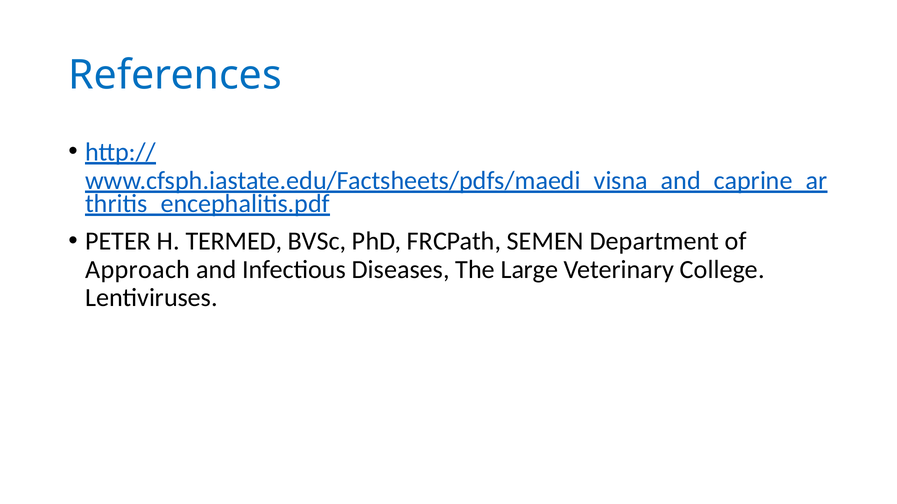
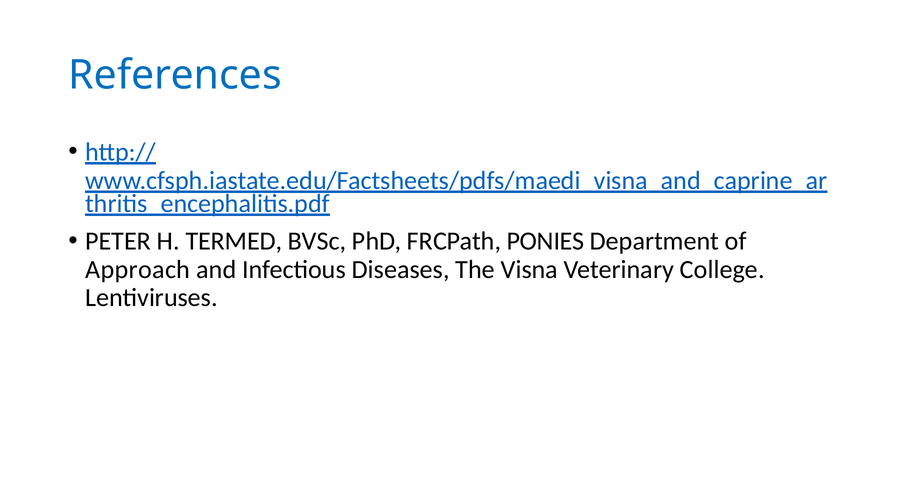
SEMEN: SEMEN -> PONIES (546, 242)
Large: Large -> Visna (529, 270)
